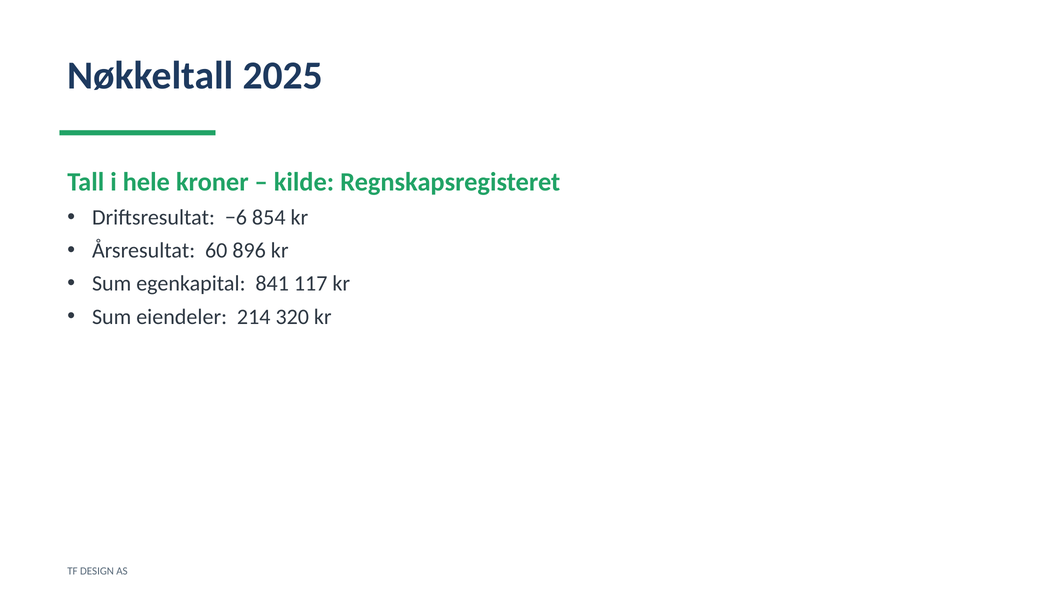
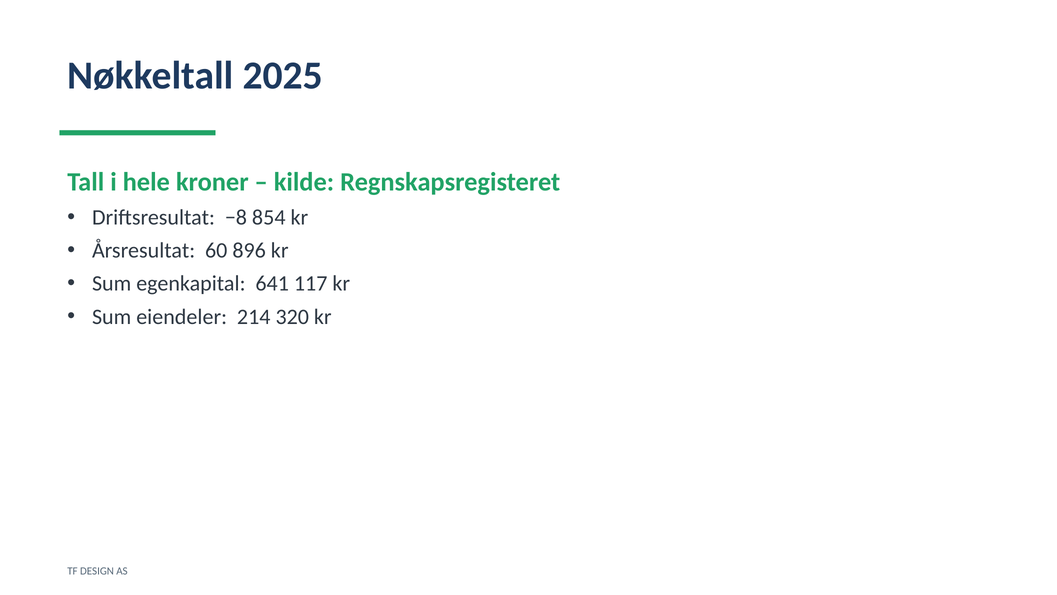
−6: −6 -> −8 (236, 217)
841: 841 -> 641 (272, 283)
